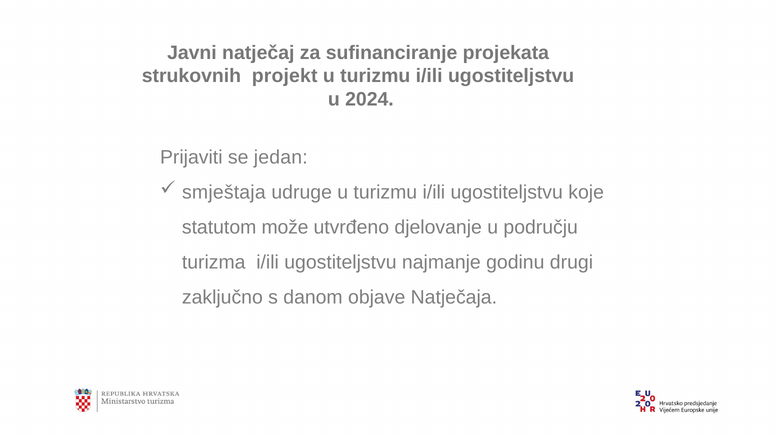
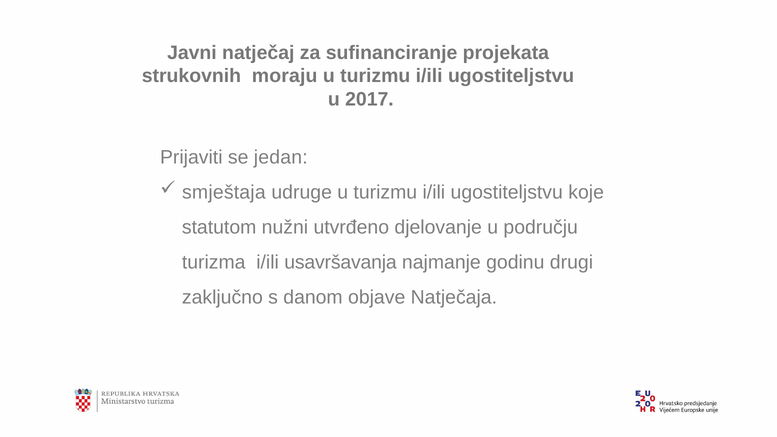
projekt: projekt -> moraju (285, 76)
2024: 2024 -> 2017 (369, 99)
može: može -> nužni (285, 227)
turizma i/ili ugostiteljstvu: ugostiteljstvu -> usavršavanja (341, 262)
